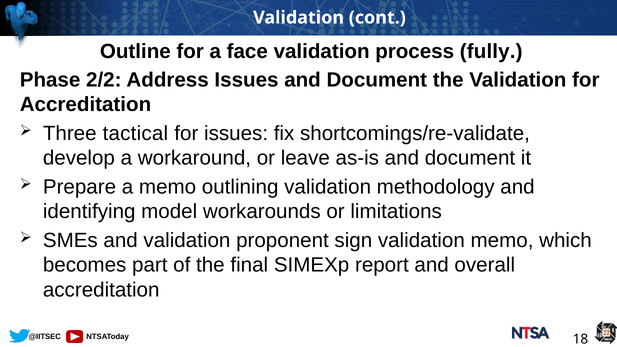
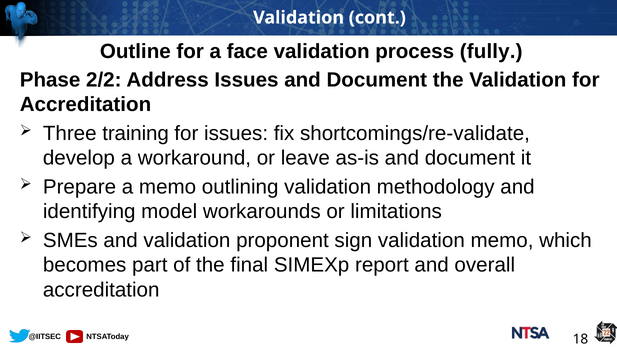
tactical: tactical -> training (136, 134)
